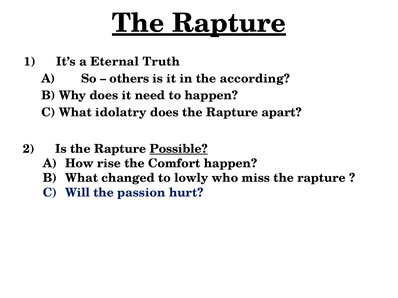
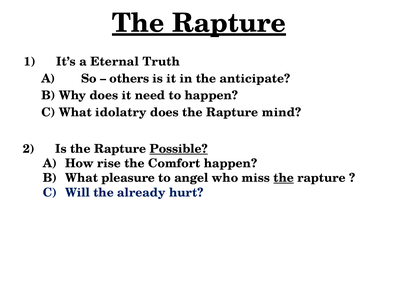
according: according -> anticipate (255, 79)
apart: apart -> mind (282, 113)
changed: changed -> pleasure (128, 178)
lowly: lowly -> angel (191, 178)
the underline: none -> present (284, 178)
passion: passion -> already (141, 193)
